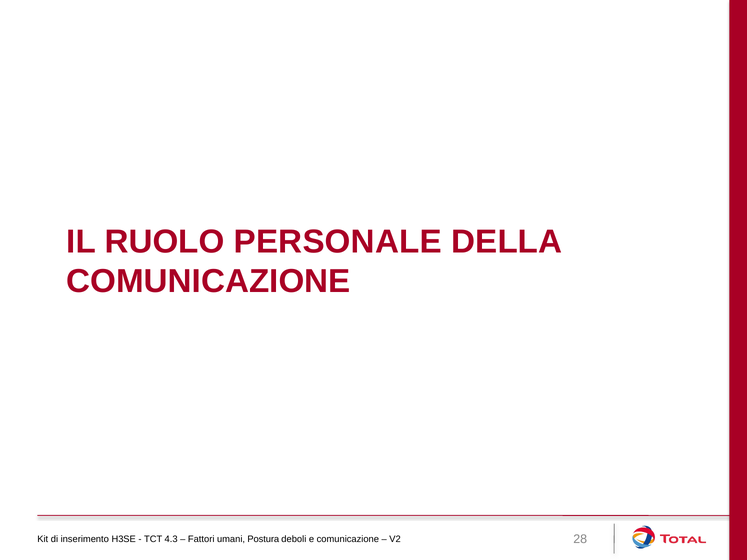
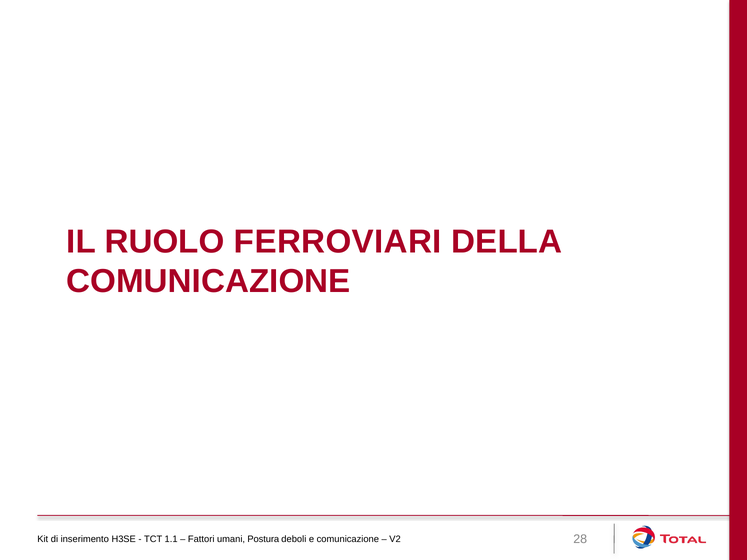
PERSONALE: PERSONALE -> FERROVIARI (338, 242)
4.3: 4.3 -> 1.1 (171, 539)
